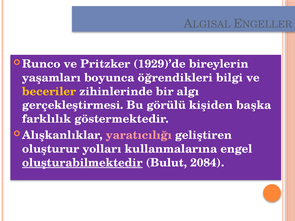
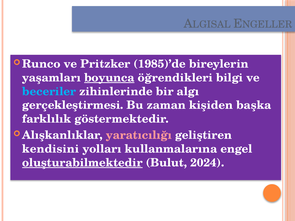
1929)’de: 1929)’de -> 1985)’de (160, 64)
boyunca underline: none -> present (109, 78)
beceriler colour: yellow -> light blue (49, 92)
görülü: görülü -> zaman (166, 105)
oluşturur: oluşturur -> kendisini (51, 149)
2084: 2084 -> 2024 (207, 163)
